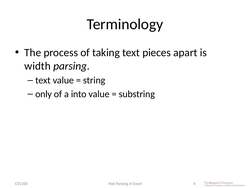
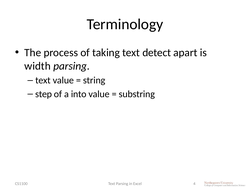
pieces: pieces -> detect (157, 52)
only: only -> step (44, 94)
